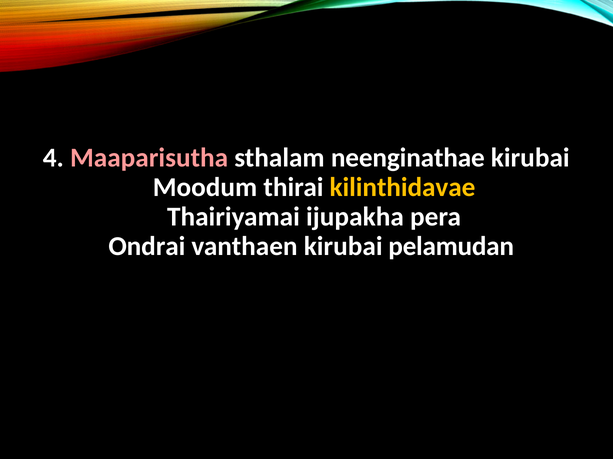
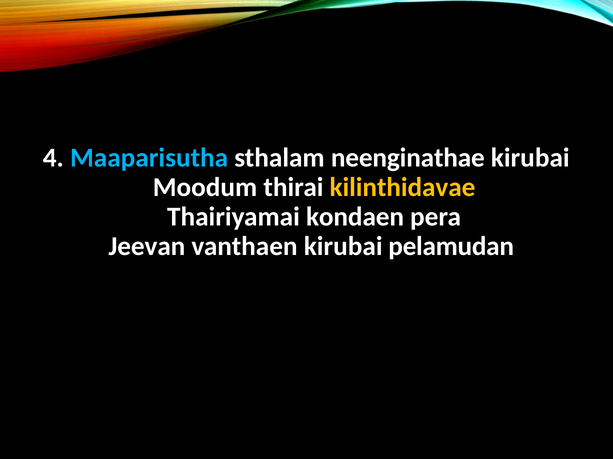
Maaparisutha colour: pink -> light blue (149, 158)
ijupakha: ijupakha -> kondaen (355, 217)
Ondrai: Ondrai -> Jeevan (147, 247)
